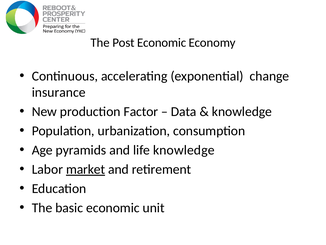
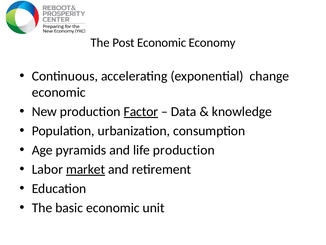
insurance: insurance -> economic (59, 92)
Factor underline: none -> present (141, 111)
life knowledge: knowledge -> production (184, 150)
